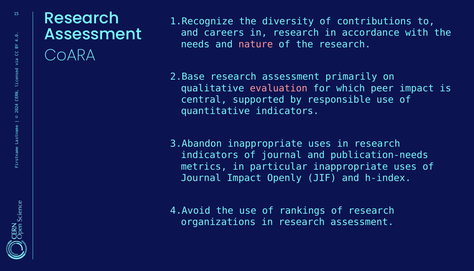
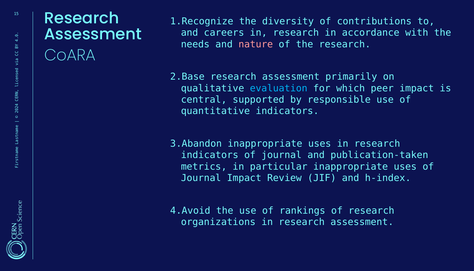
evaluation colour: pink -> light blue (279, 88)
publication-needs: publication-needs -> publication-taken (379, 155)
Openly: Openly -> Review (284, 178)
